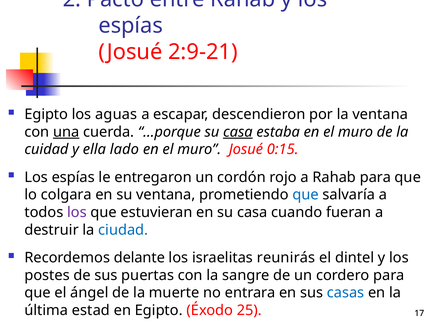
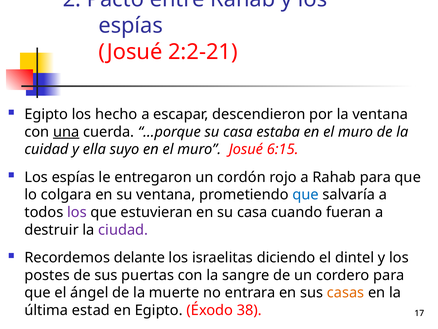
2:9-21: 2:9-21 -> 2:2-21 (203, 52)
aguas: aguas -> hecho (116, 114)
casa underline: present -> none (238, 132)
lado: lado -> suyo (124, 149)
0:15: 0:15 -> 6:15 (283, 149)
ciudad colour: blue -> purple (123, 230)
reunirás: reunirás -> diciendo (286, 257)
casas colour: blue -> orange (346, 292)
25: 25 -> 38 (249, 310)
